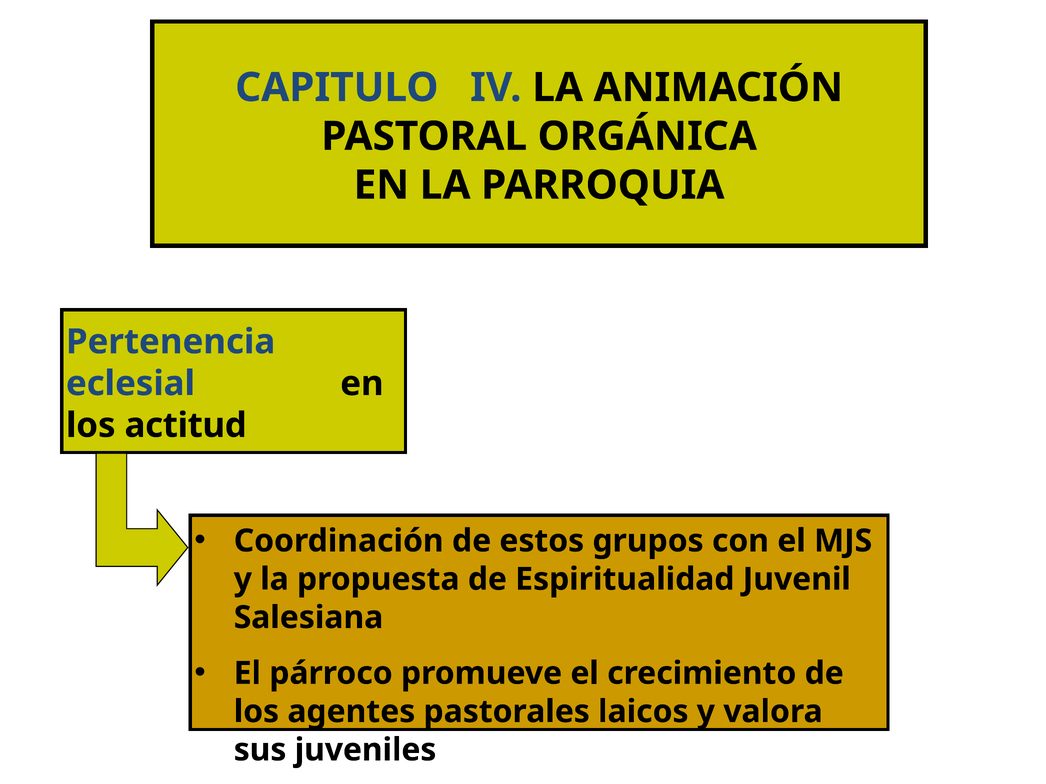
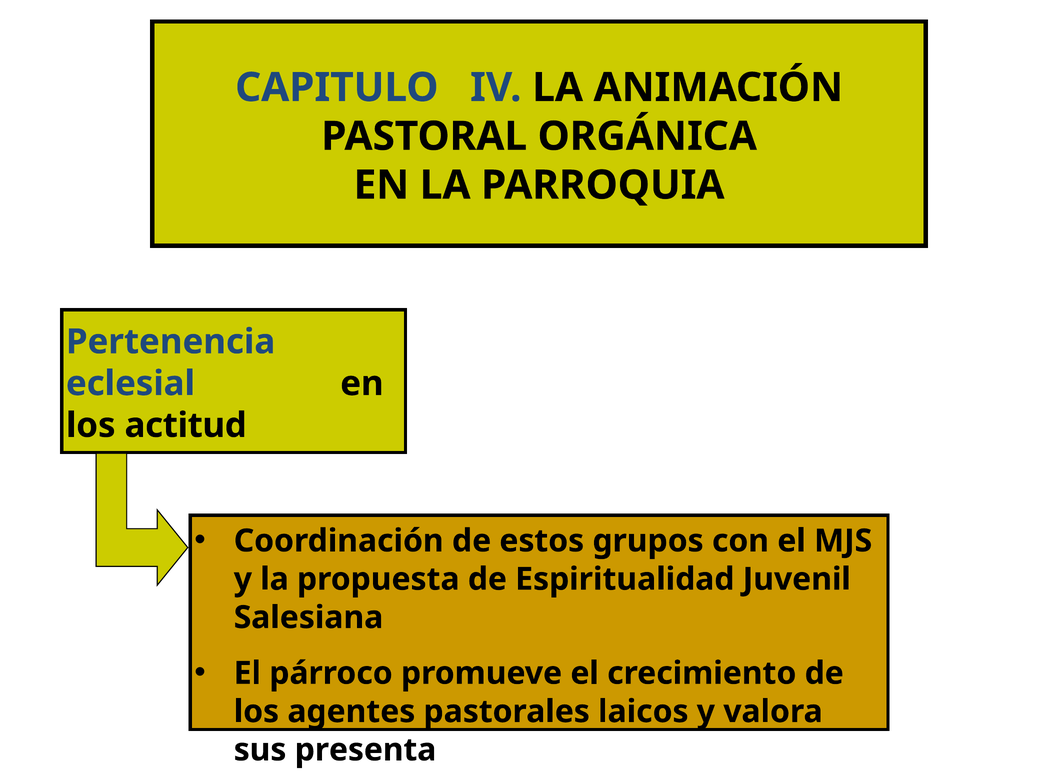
juveniles: juveniles -> presenta (366, 750)
